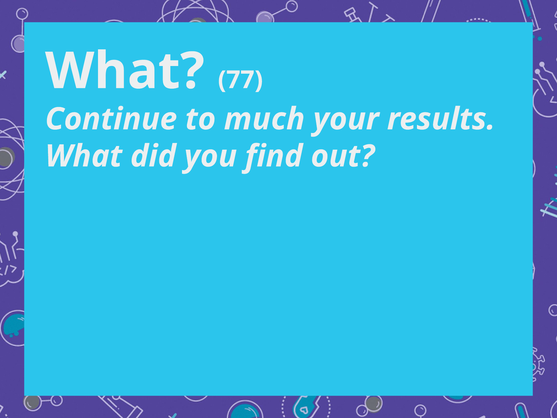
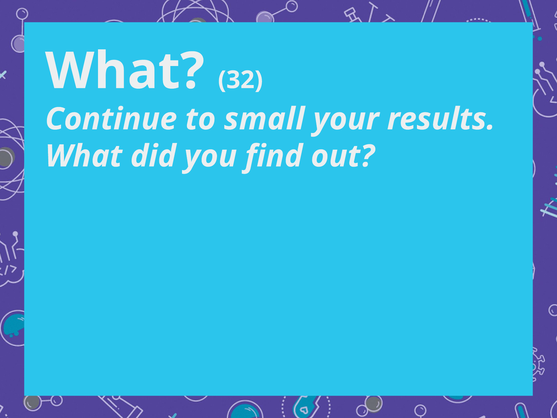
77: 77 -> 32 (240, 80)
much: much -> small (264, 119)
